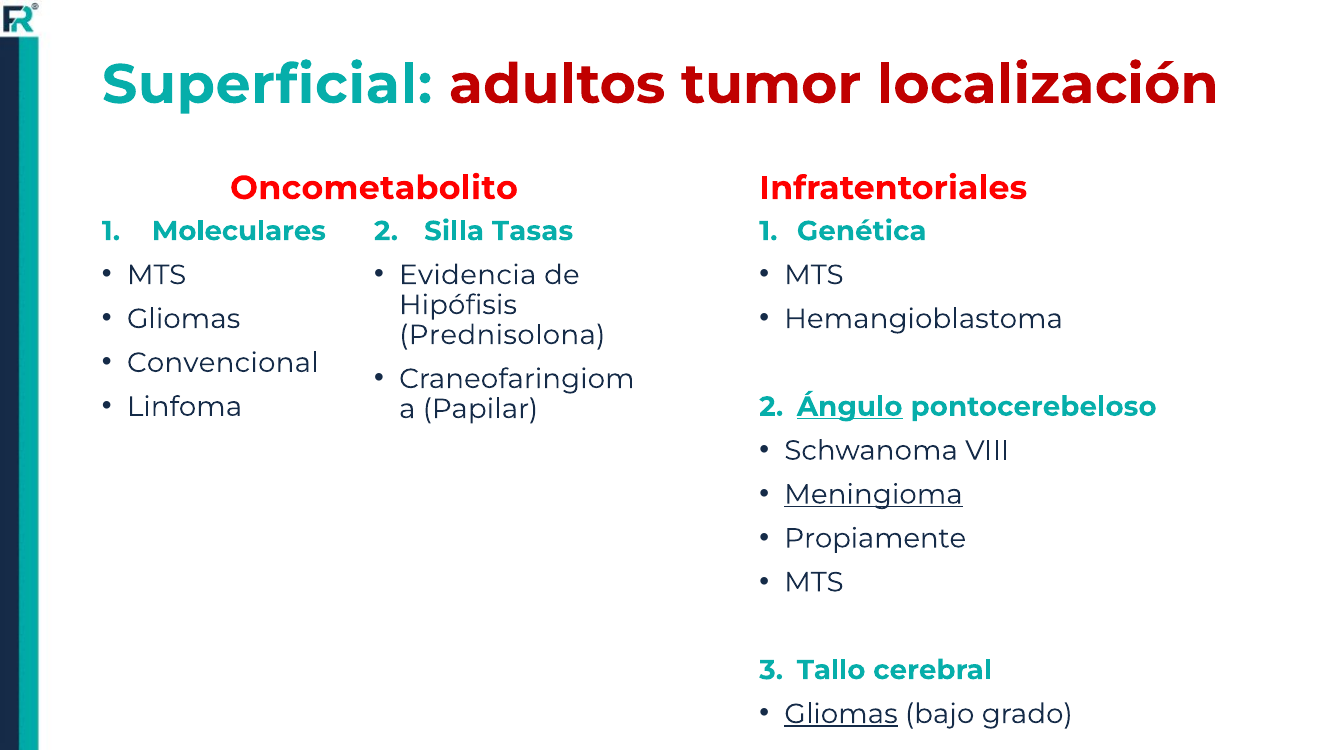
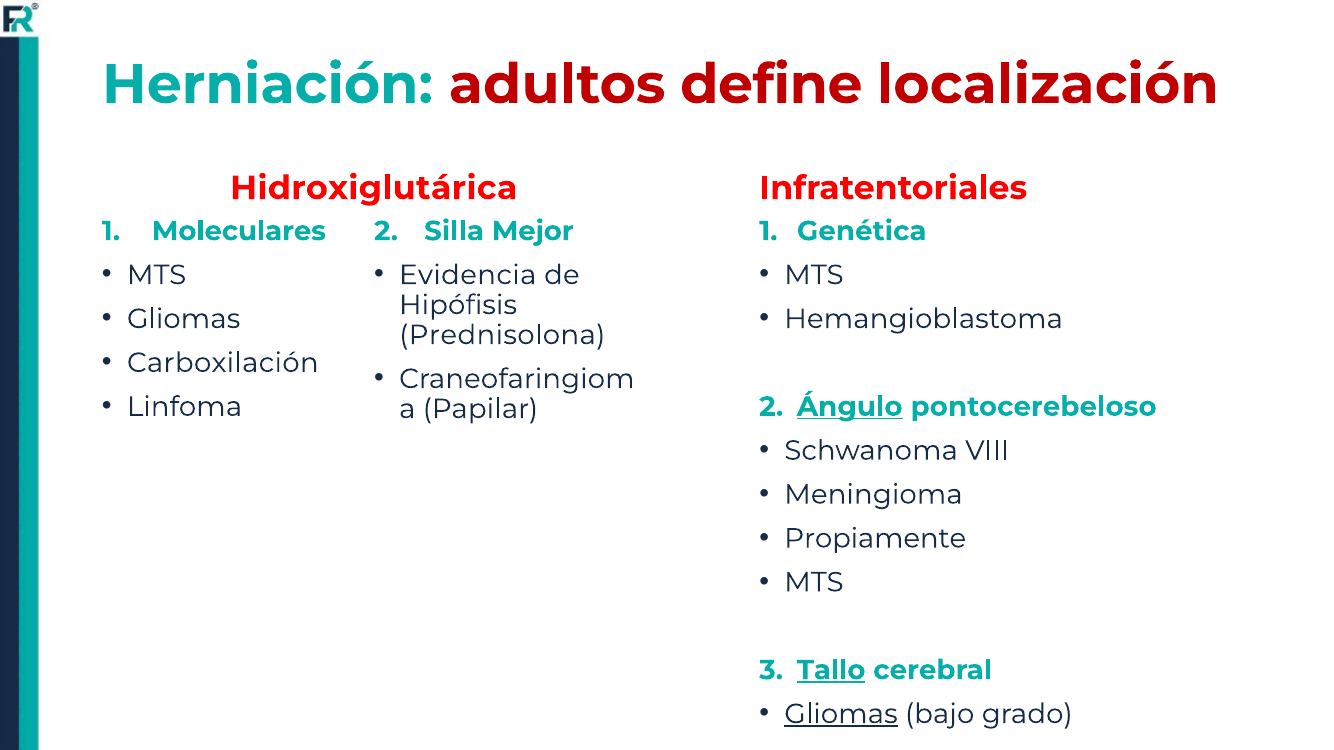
Superficial: Superficial -> Herniación (267, 85)
tumor: tumor -> define (771, 85)
Oncometabolito: Oncometabolito -> Hidroxiglutárica (374, 188)
Tasas: Tasas -> Mejor (533, 231)
Convencional: Convencional -> Carboxilación (223, 363)
Meningioma underline: present -> none (874, 495)
Tallo underline: none -> present (831, 670)
